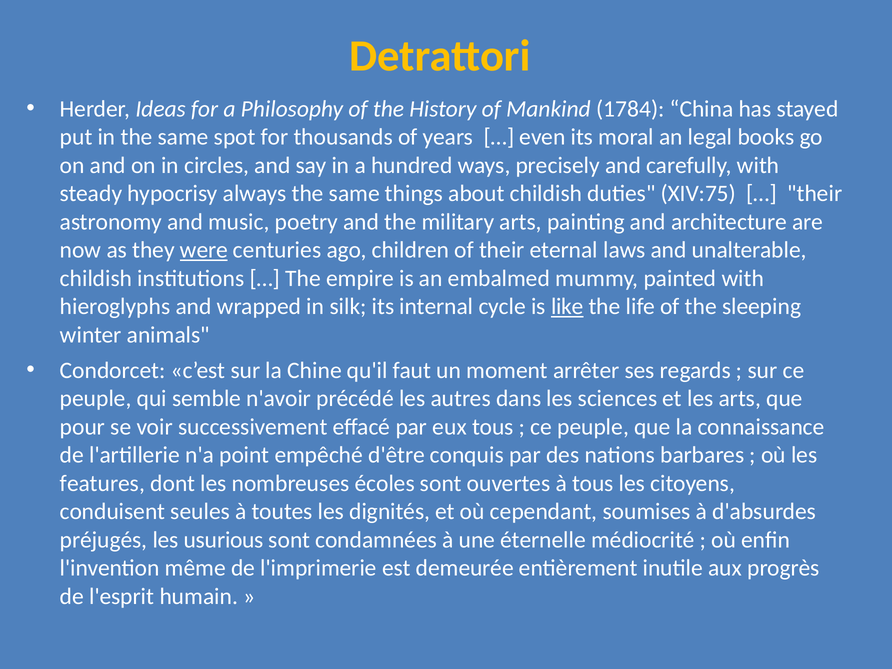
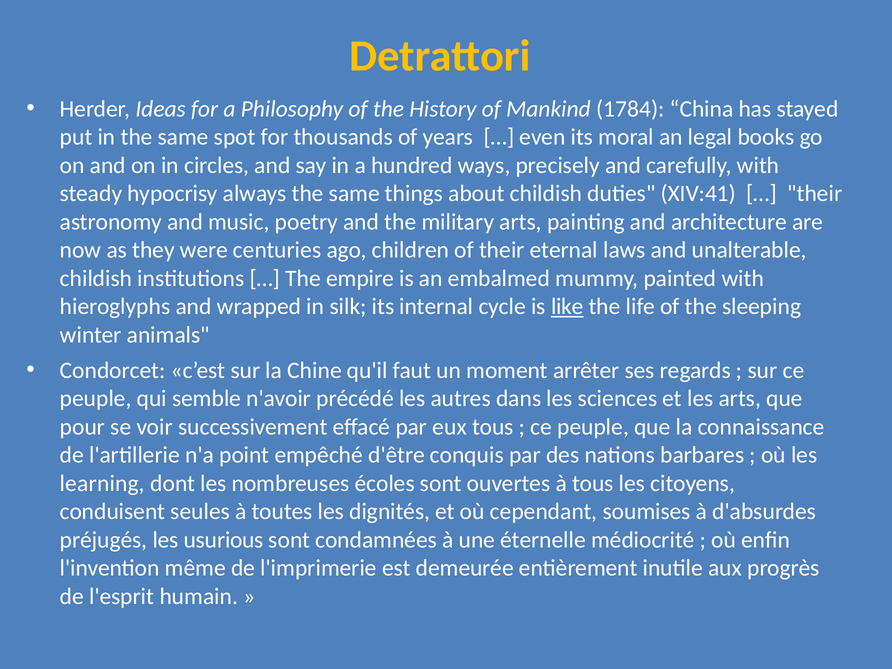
XIV:75: XIV:75 -> XIV:41 (698, 194)
were underline: present -> none (204, 250)
features: features -> learning (102, 483)
